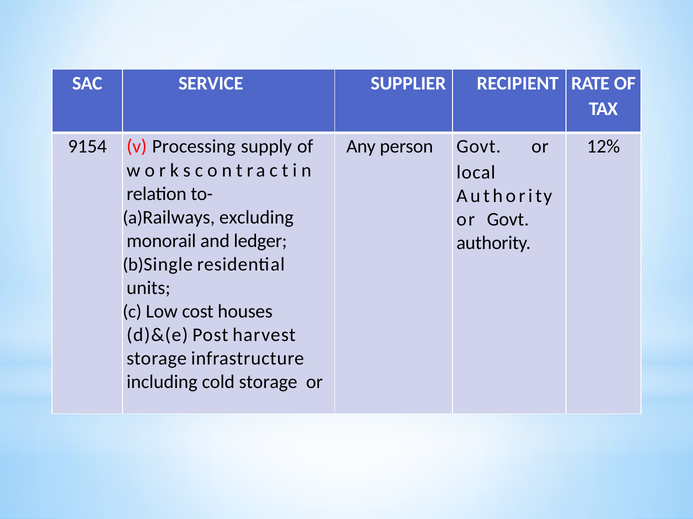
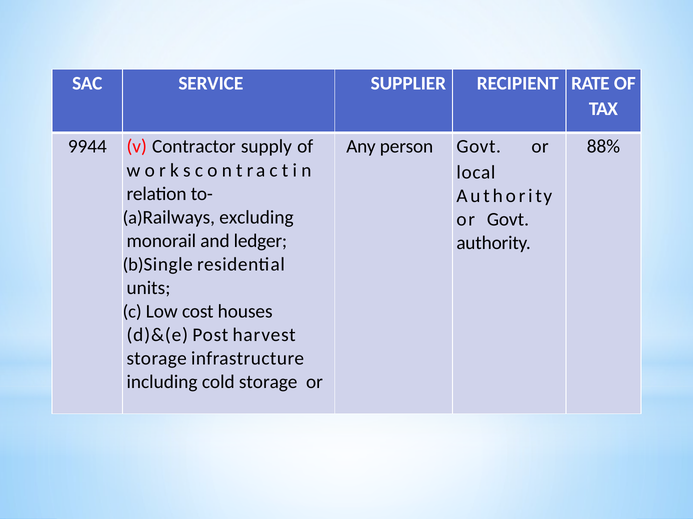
9154: 9154 -> 9944 (87, 147)
Processing: Processing -> Contractor (194, 147)
12%: 12% -> 88% (603, 147)
